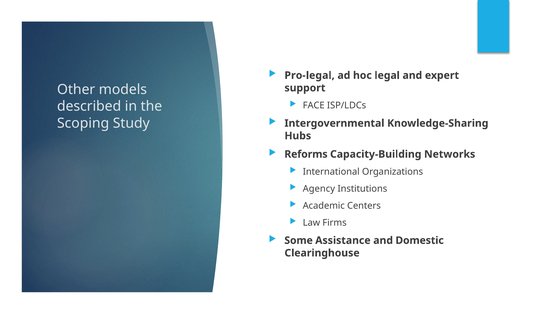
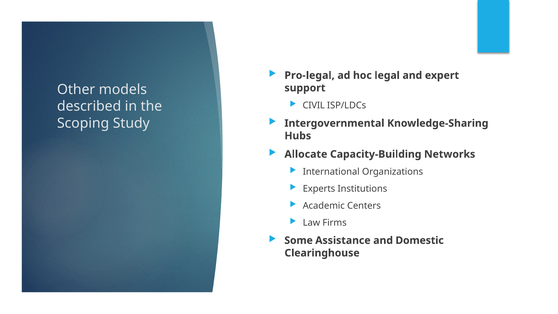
FACE: FACE -> CIVIL (314, 105)
Reforms: Reforms -> Allocate (306, 154)
Agency: Agency -> Experts (319, 189)
